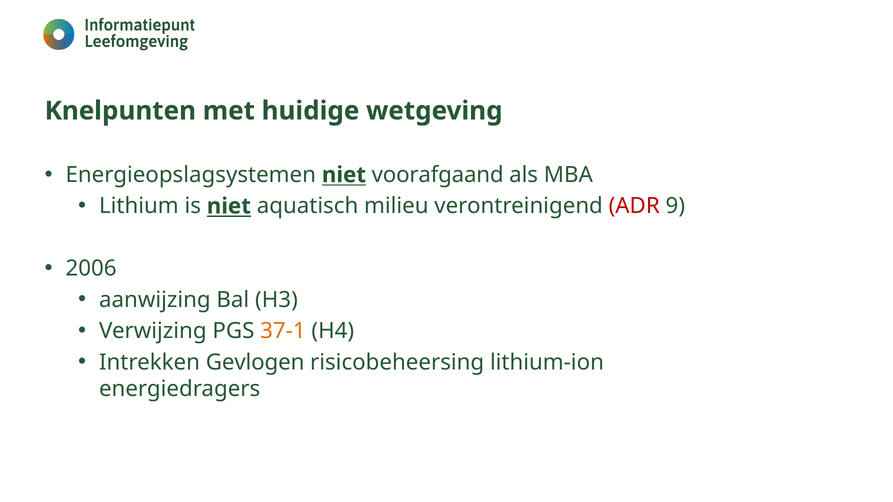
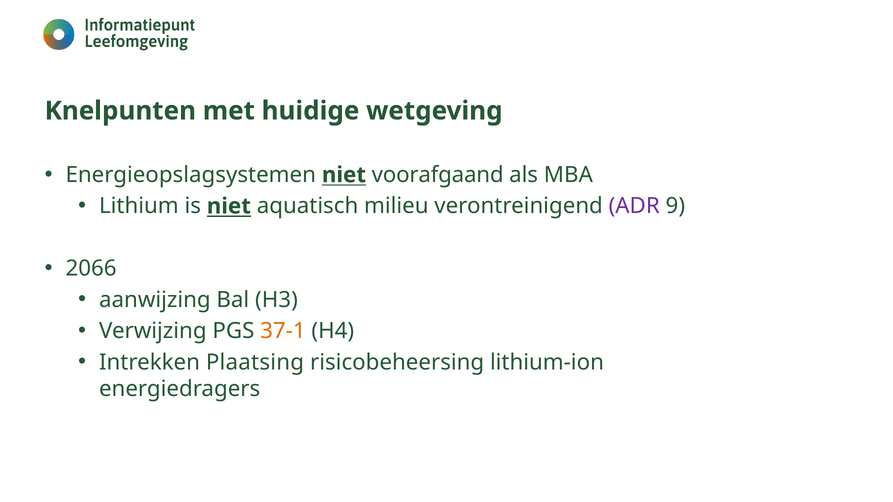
ADR colour: red -> purple (634, 206)
2006: 2006 -> 2066 (91, 269)
Gevlogen: Gevlogen -> Plaatsing (255, 362)
